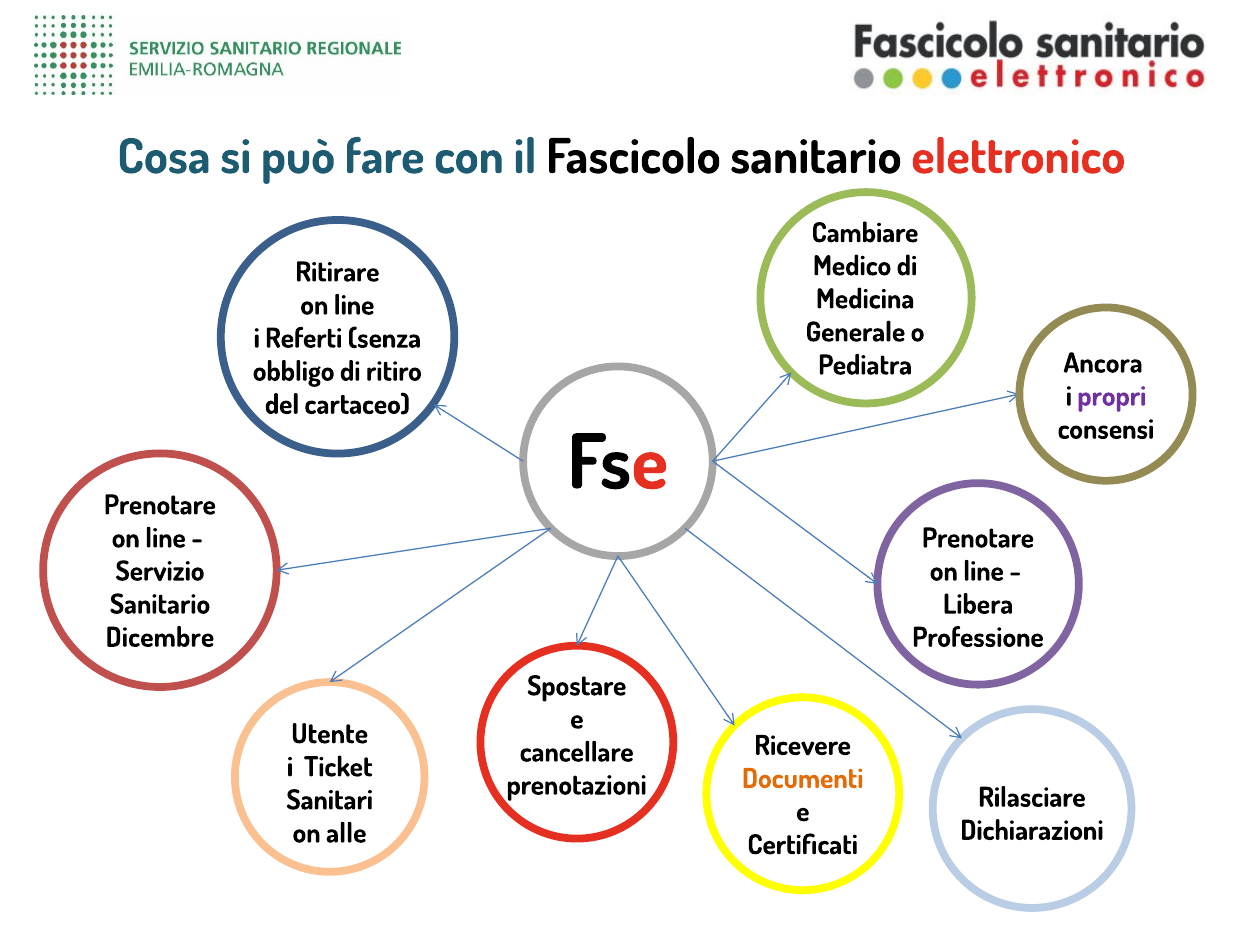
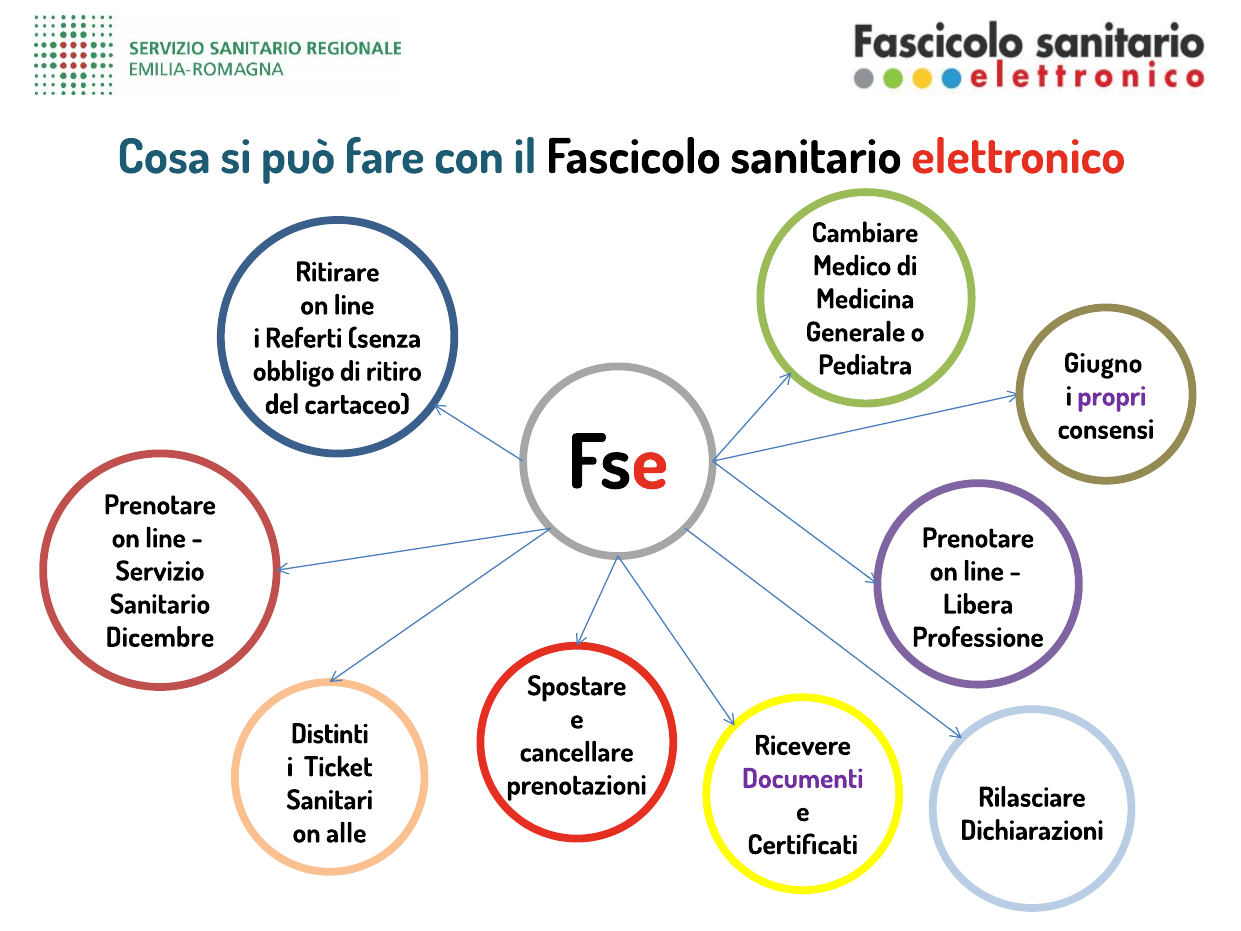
Ancora: Ancora -> Giugno (1103, 363)
Utente: Utente -> Distinti (330, 734)
Documenti colour: orange -> purple (803, 779)
